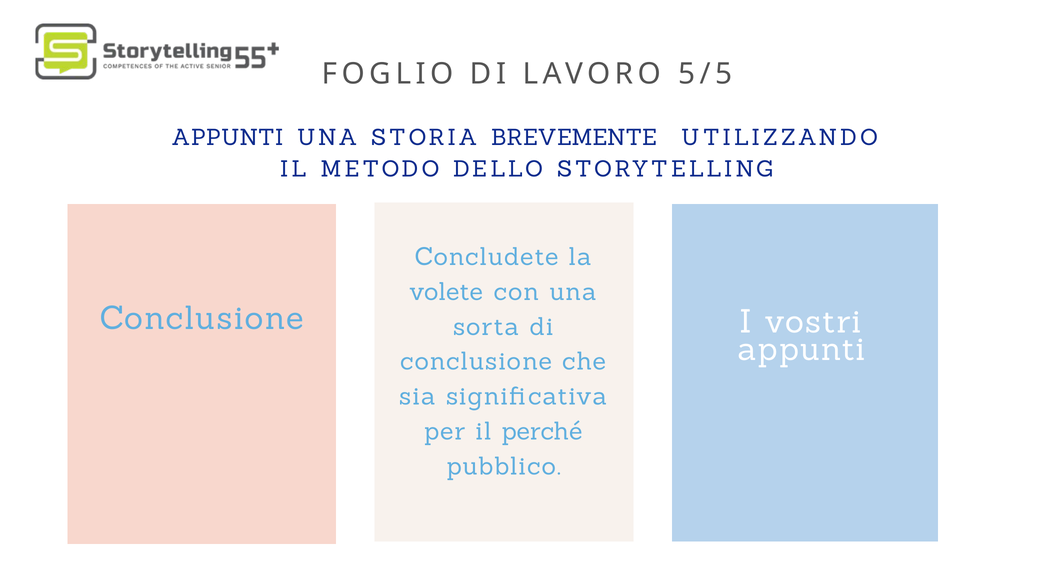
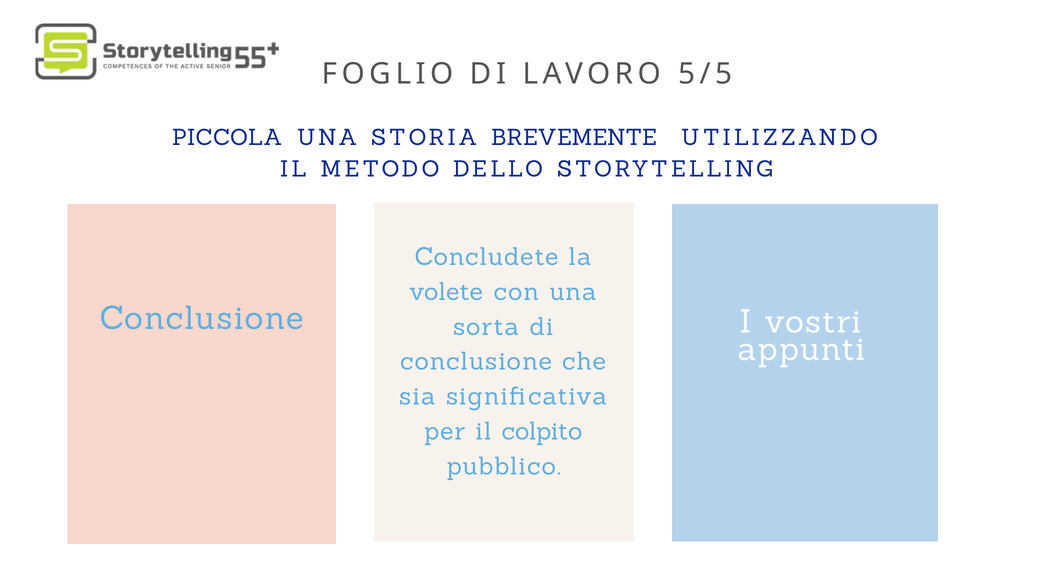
APPUNTI: APPUNTI -> PICCOLA (228, 138)
perché: perché -> colpito (542, 432)
